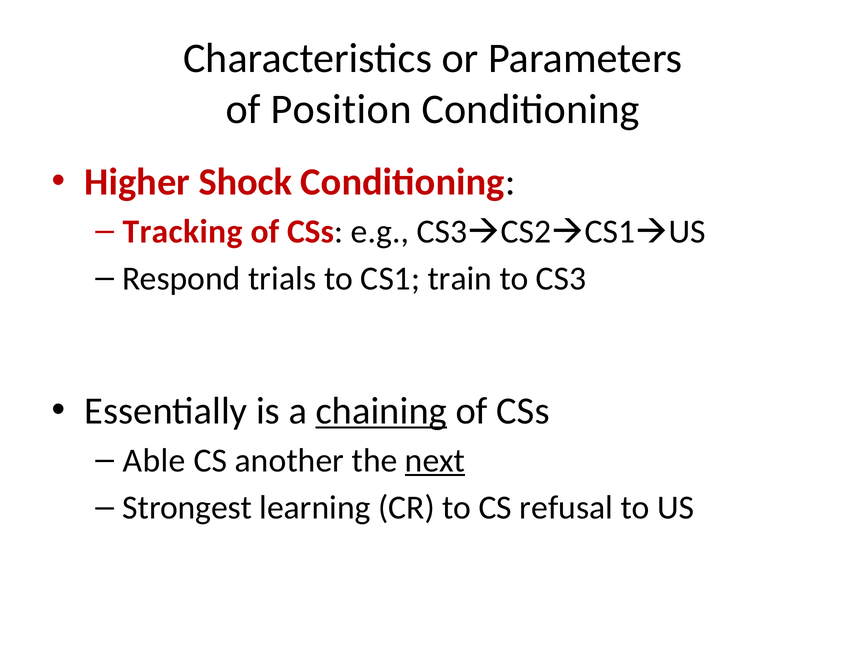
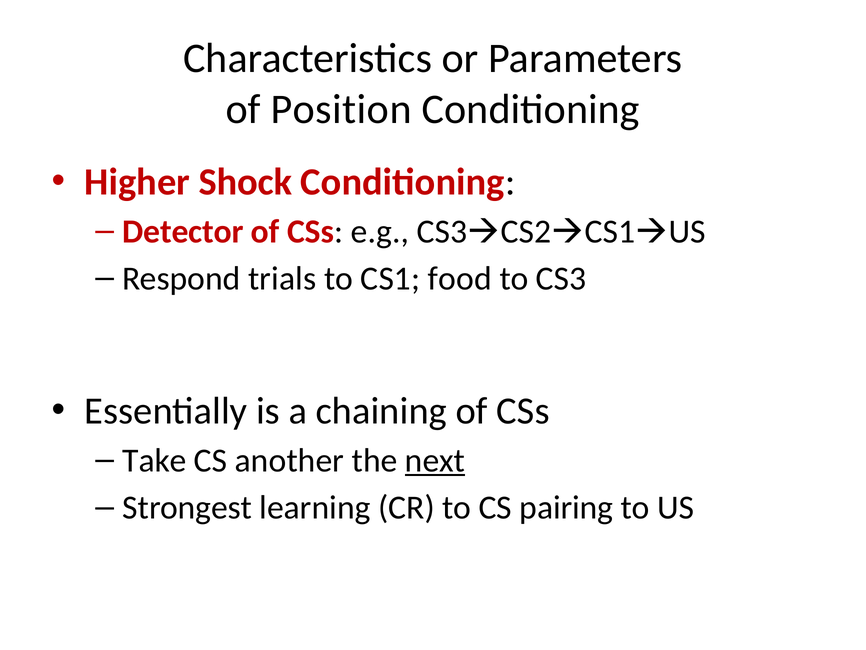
Tracking: Tracking -> Detector (183, 231)
train: train -> food (460, 278)
chaining underline: present -> none (381, 411)
Able: Able -> Take (154, 460)
refusal: refusal -> pairing (566, 507)
